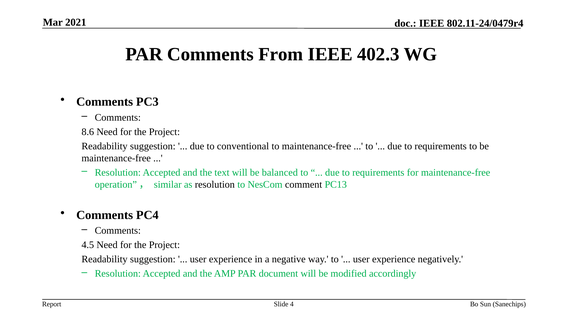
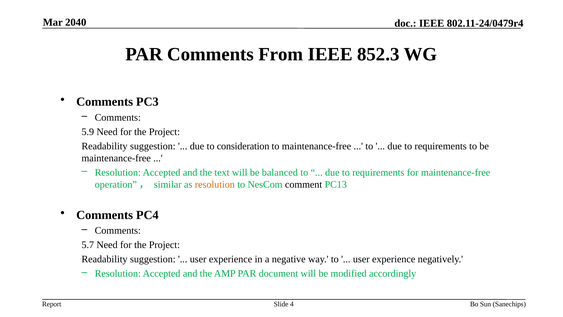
2021: 2021 -> 2040 (76, 22)
402.3: 402.3 -> 852.3 (378, 54)
8.6: 8.6 -> 5.9 (88, 132)
conventional: conventional -> consideration (243, 146)
resolution colour: black -> orange (215, 184)
4.5: 4.5 -> 5.7 (88, 245)
